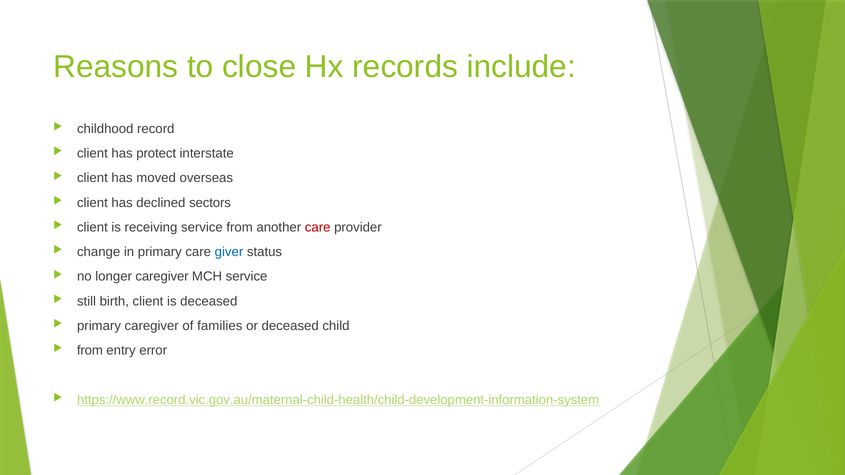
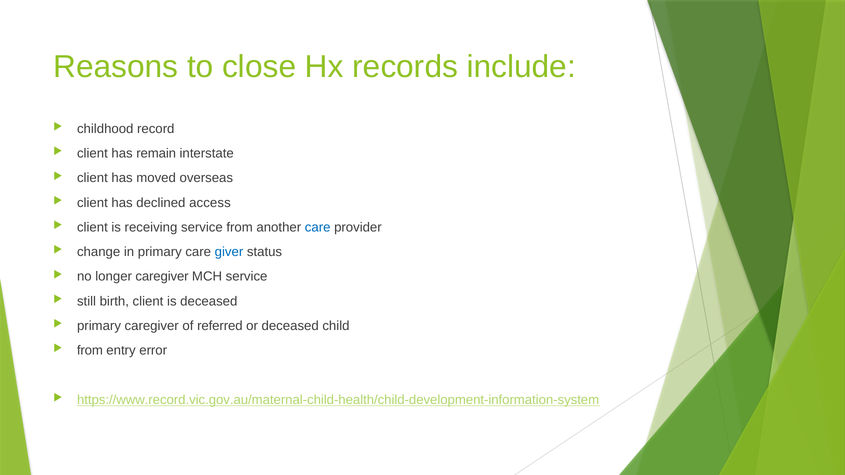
protect: protect -> remain (156, 154)
sectors: sectors -> access (210, 203)
care colour: red -> blue (318, 227)
families: families -> referred (220, 326)
